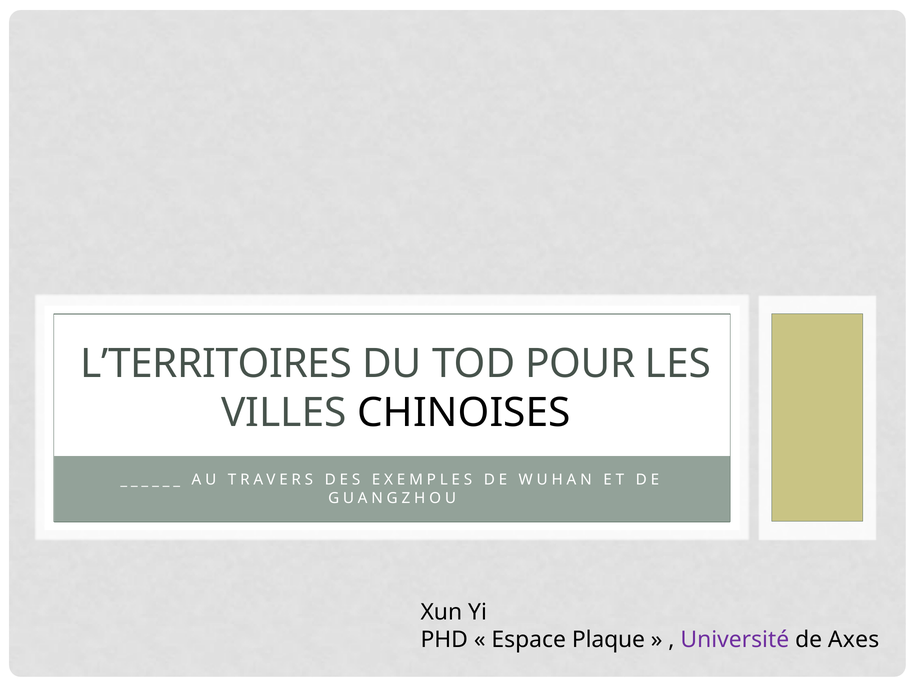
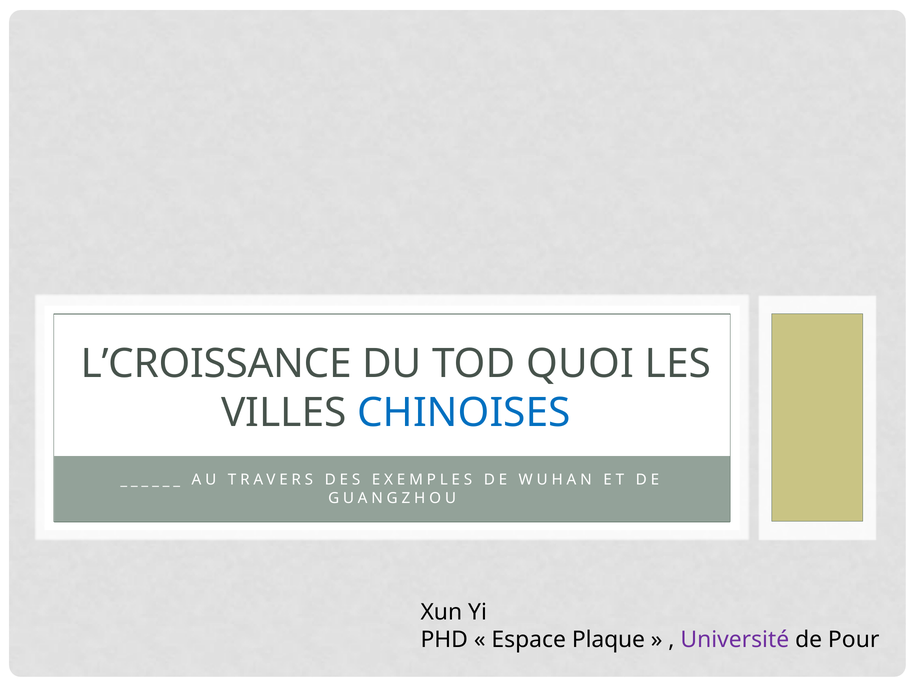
L’TERRITOIRES: L’TERRITOIRES -> L’CROISSANCE (216, 364)
POUR: POUR -> QUOI (580, 364)
CHINOISES colour: black -> blue (464, 413)
Axes: Axes -> Pour (854, 640)
